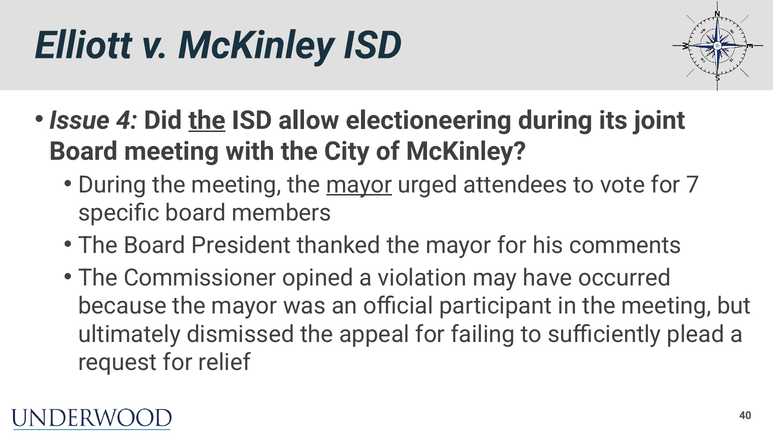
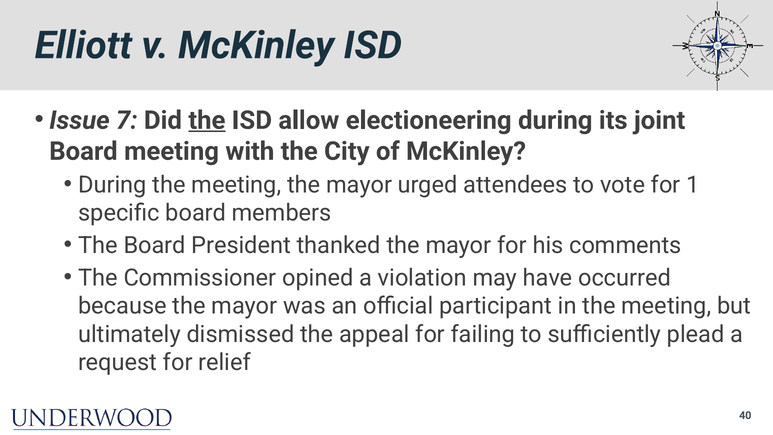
4: 4 -> 7 (127, 120)
mayor underline: present -> none (359, 185)
7: 7 -> 1 (693, 185)
